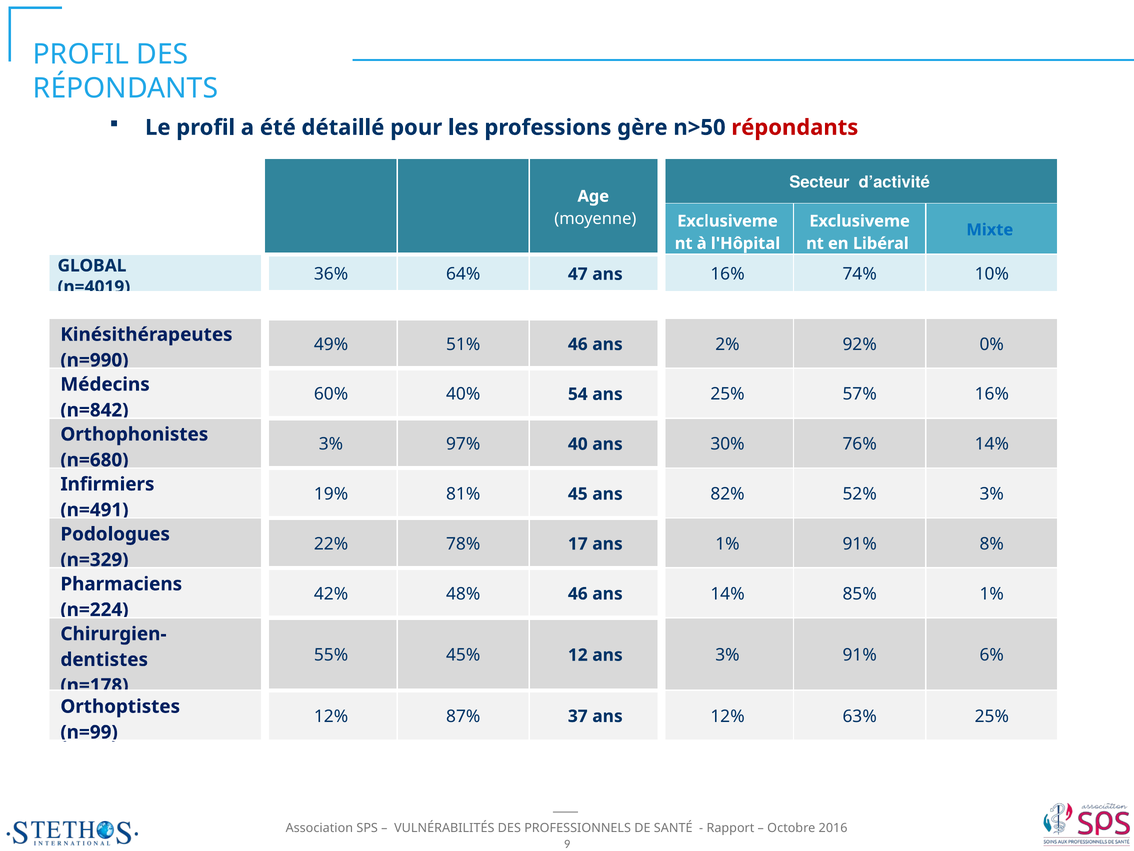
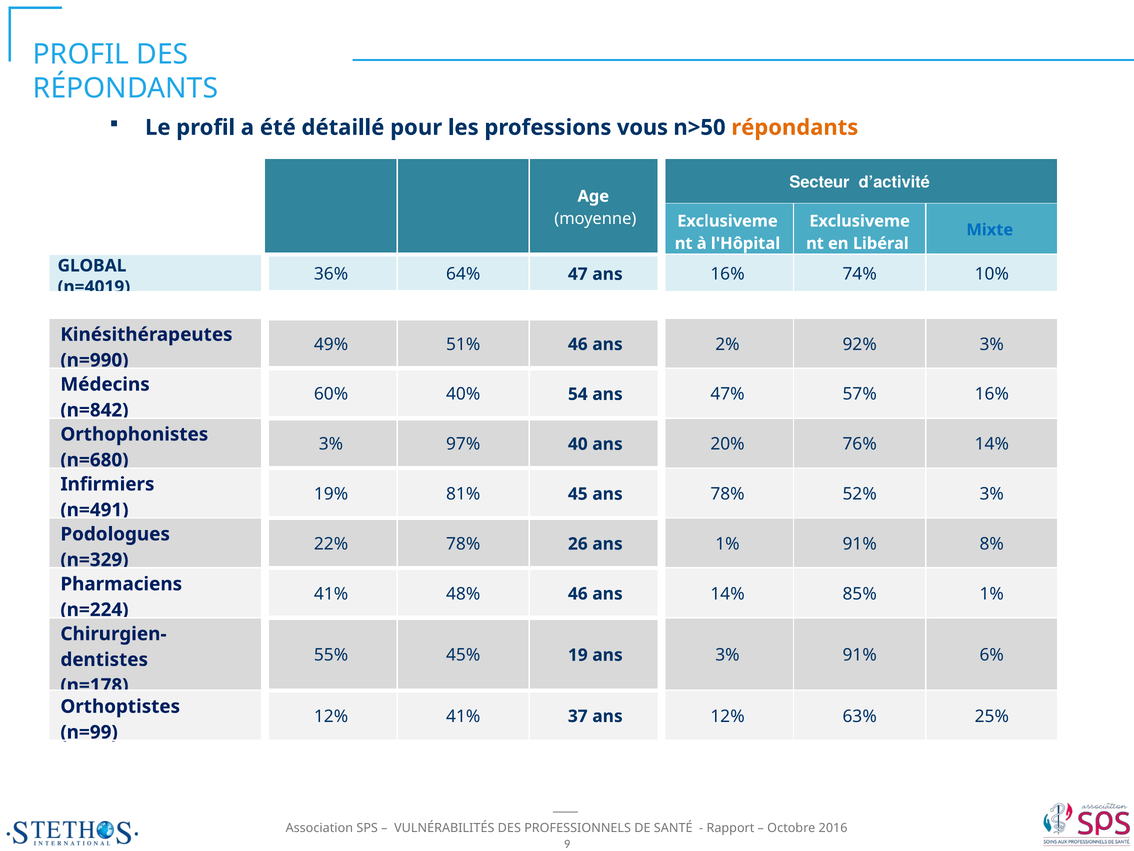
gère: gère -> vous (642, 127)
répondants colour: red -> orange (795, 127)
92% 0%: 0% -> 3% (992, 344)
ans 25%: 25% -> 47% (728, 394)
30%: 30% -> 20% (728, 444)
ans 82%: 82% -> 78% (728, 494)
17: 17 -> 26 (578, 544)
42%: 42% -> 41% (331, 593)
12: 12 -> 19 (578, 655)
12% 87%: 87% -> 41% (463, 716)
